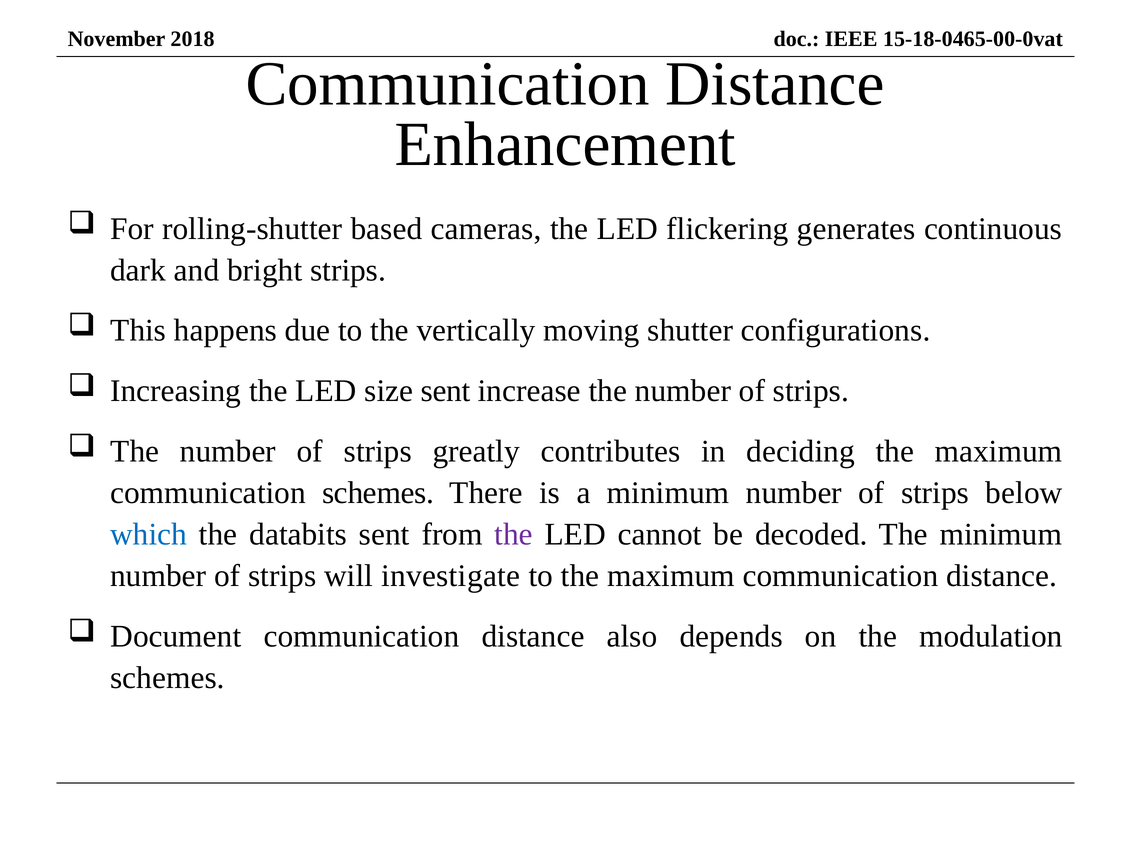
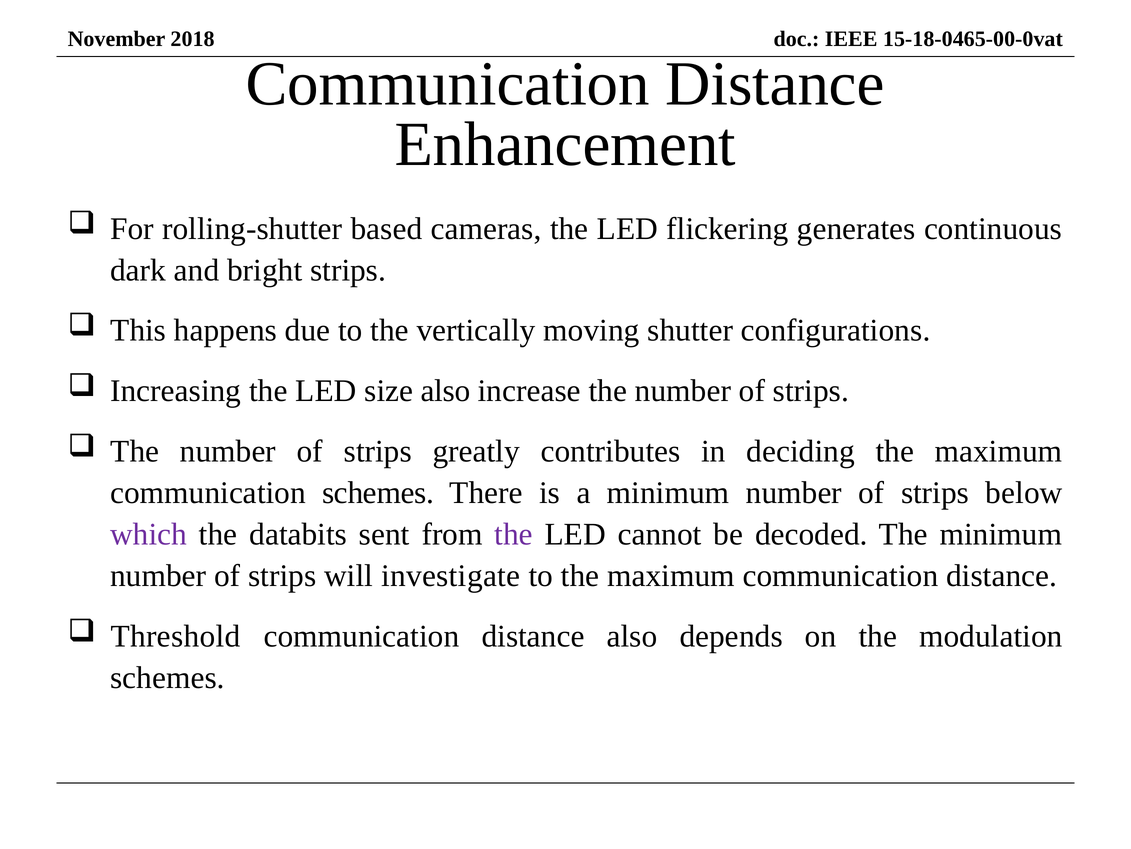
size sent: sent -> also (446, 391)
which colour: blue -> purple (149, 534)
Document: Document -> Threshold (176, 636)
